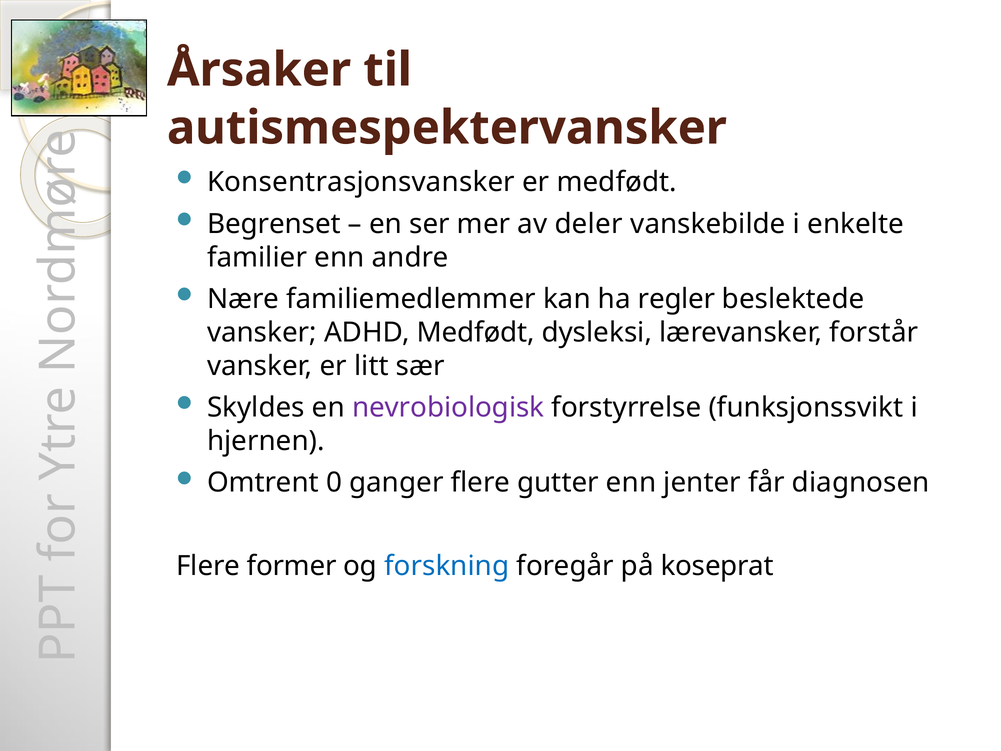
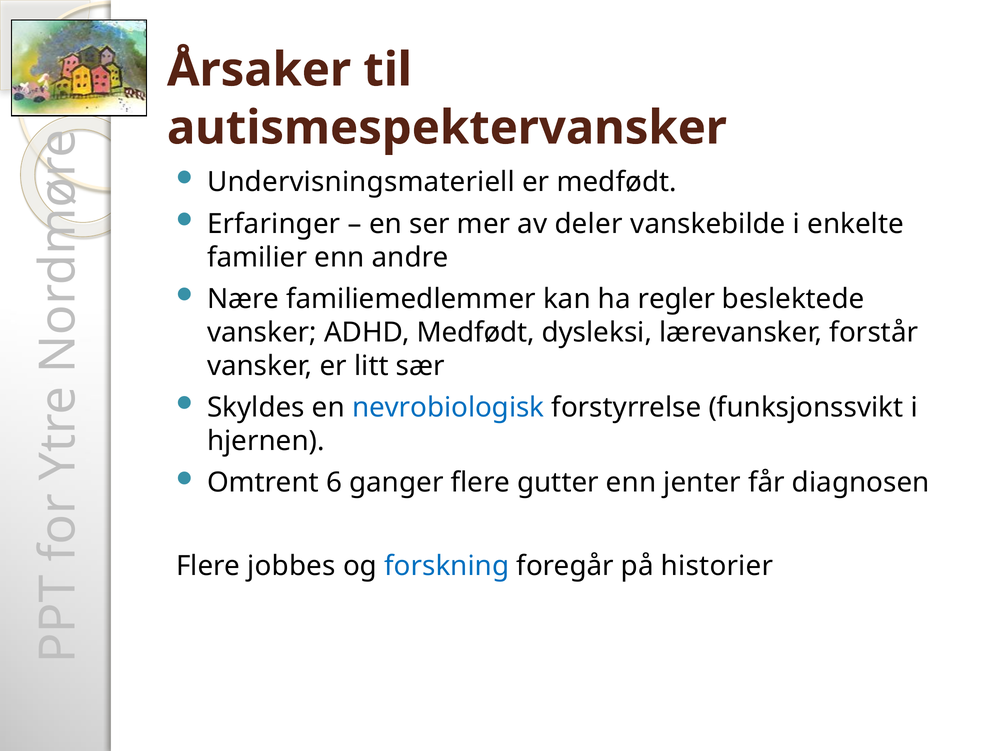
Konsentrasjonsvansker: Konsentrasjonsvansker -> Undervisningsmateriell (361, 182)
Begrenset: Begrenset -> Erfaringer (274, 224)
nevrobiologisk colour: purple -> blue (448, 407)
0: 0 -> 6 (334, 483)
former: former -> jobbes (291, 566)
koseprat: koseprat -> historier (717, 566)
